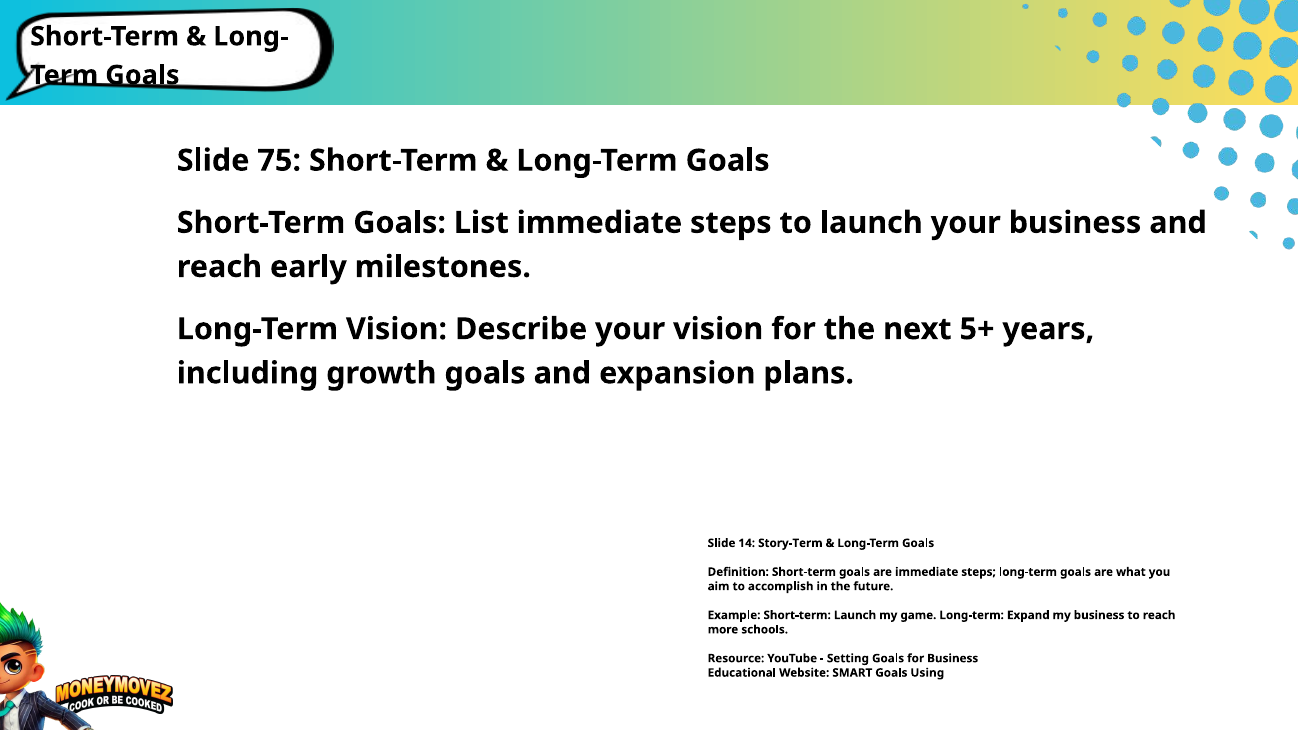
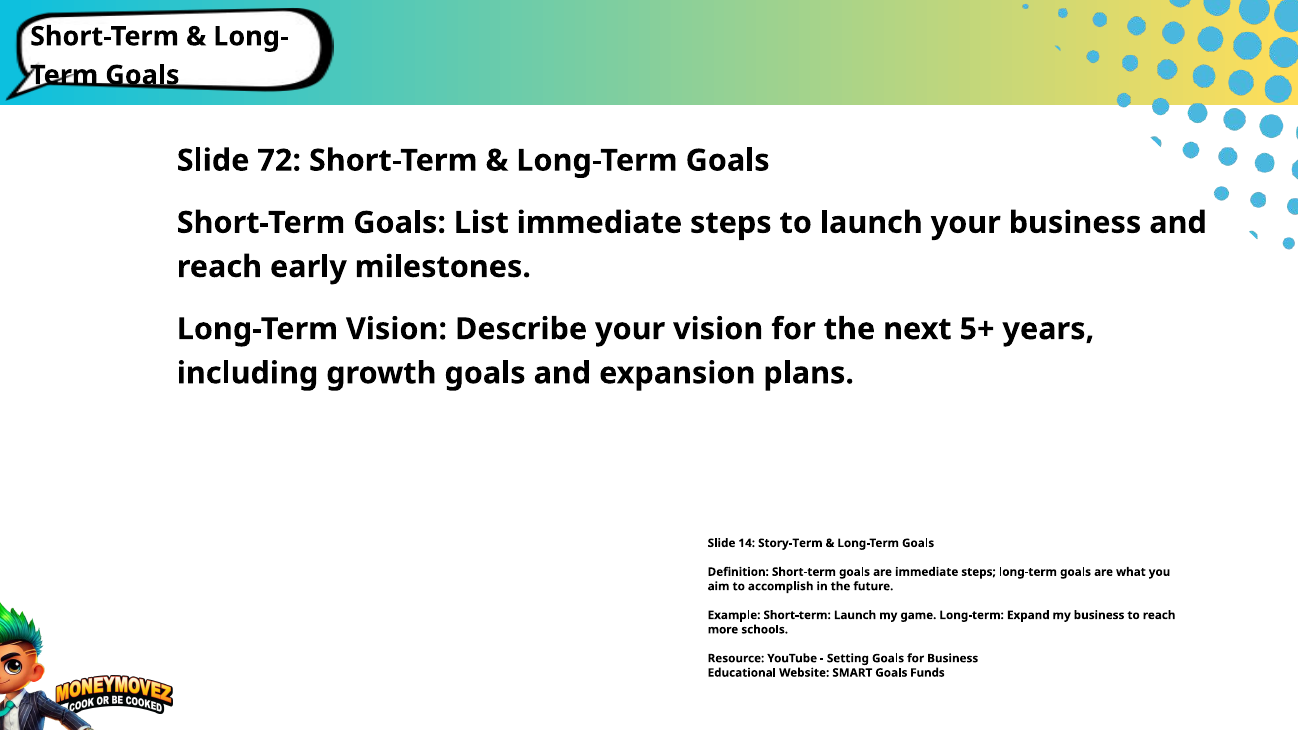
75: 75 -> 72 (279, 161)
Using: Using -> Funds (927, 673)
